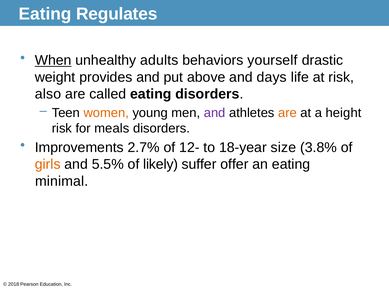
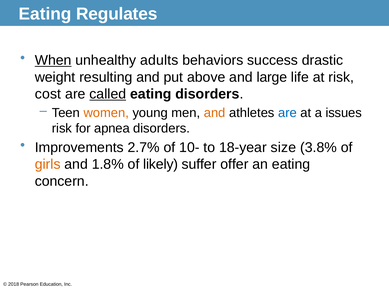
yourself: yourself -> success (273, 60)
provides: provides -> resulting (106, 77)
days: days -> large (272, 77)
also: also -> cost (48, 94)
called underline: none -> present (108, 94)
and colour: purple -> orange (215, 113)
are colour: orange -> blue (287, 113)
height: height -> issues (344, 113)
meals: meals -> apnea (112, 128)
12-: 12- -> 10- (189, 147)
5.5%: 5.5% -> 1.8% (108, 164)
minimal: minimal -> concern (62, 181)
